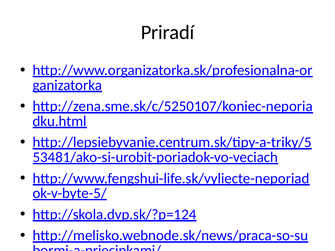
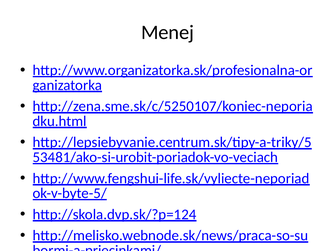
Priradí: Priradí -> Menej (168, 32)
